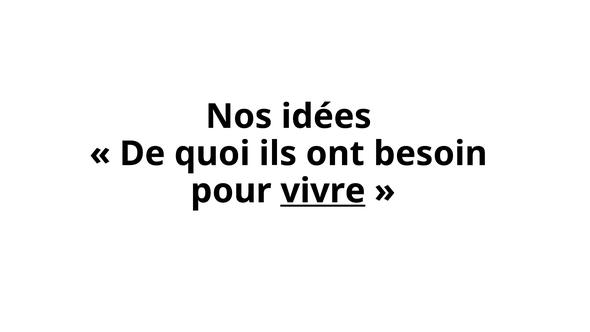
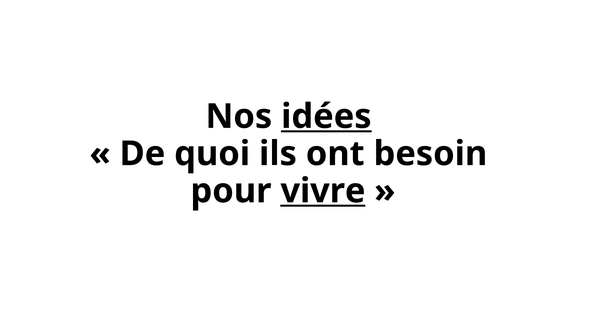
idées underline: none -> present (326, 116)
